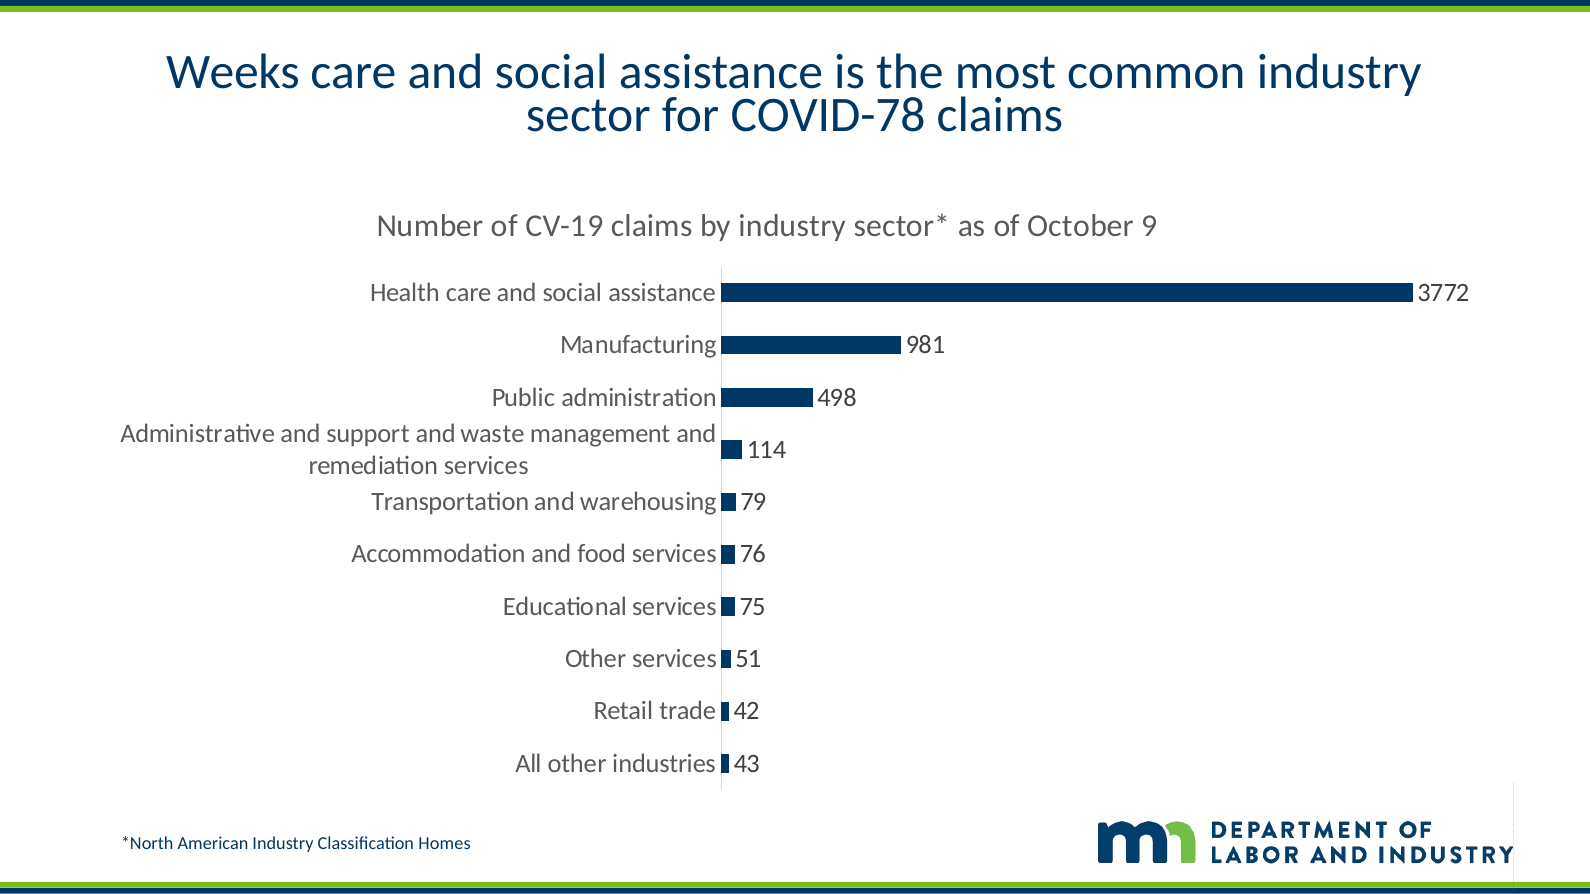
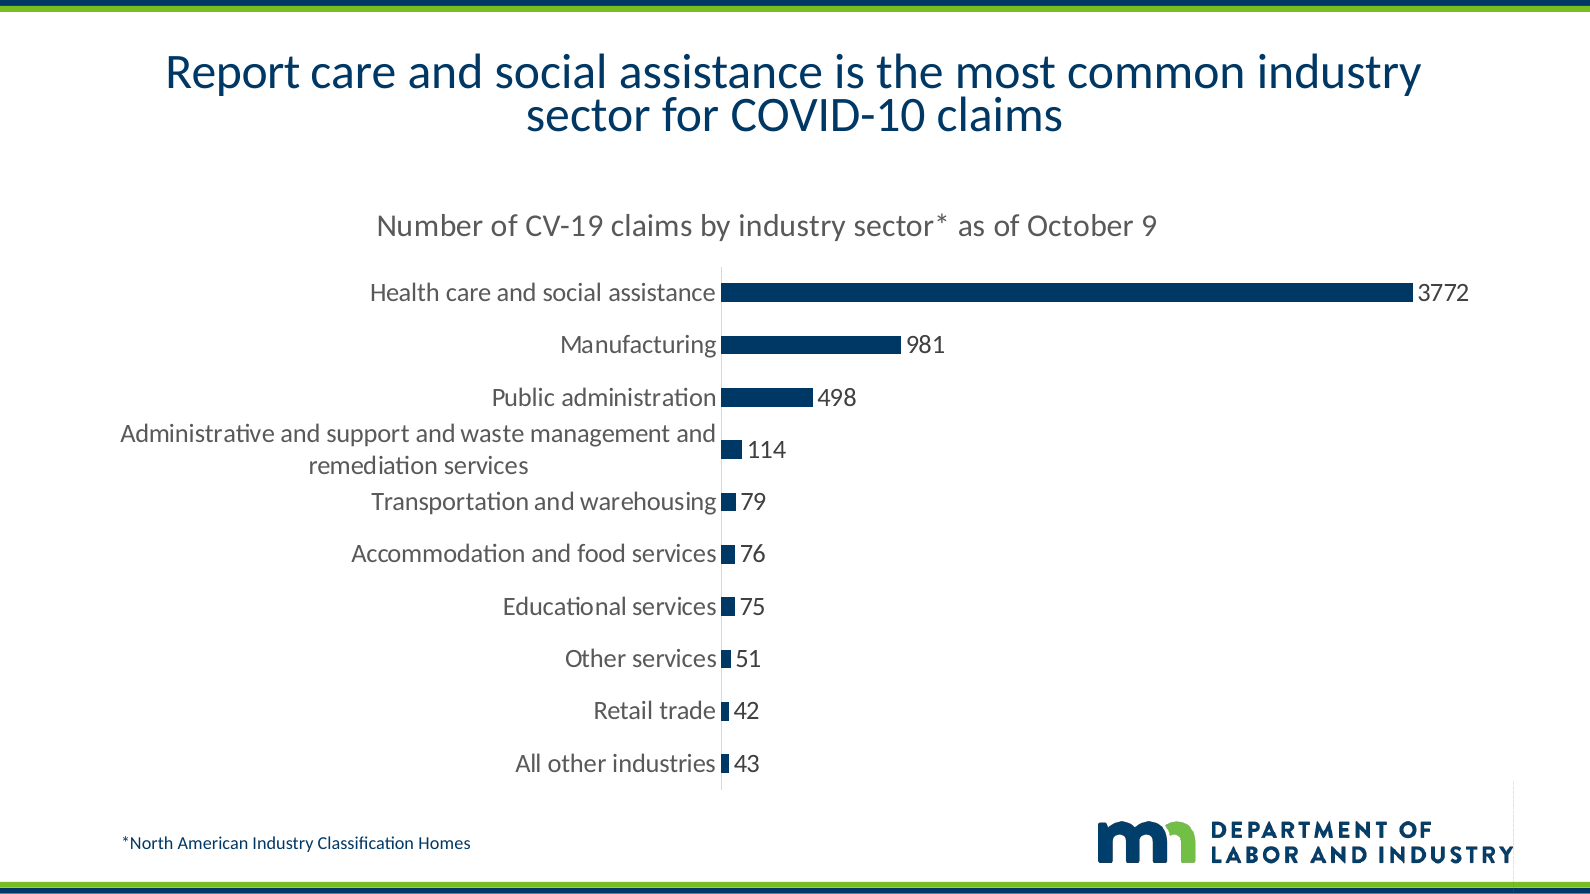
Weeks: Weeks -> Report (233, 72)
COVID-78: COVID-78 -> COVID-10 (828, 115)
